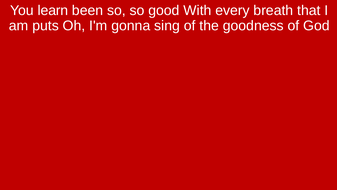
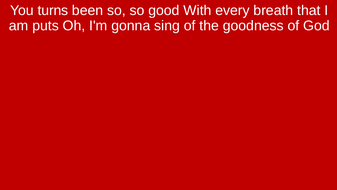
learn: learn -> turns (53, 10)
